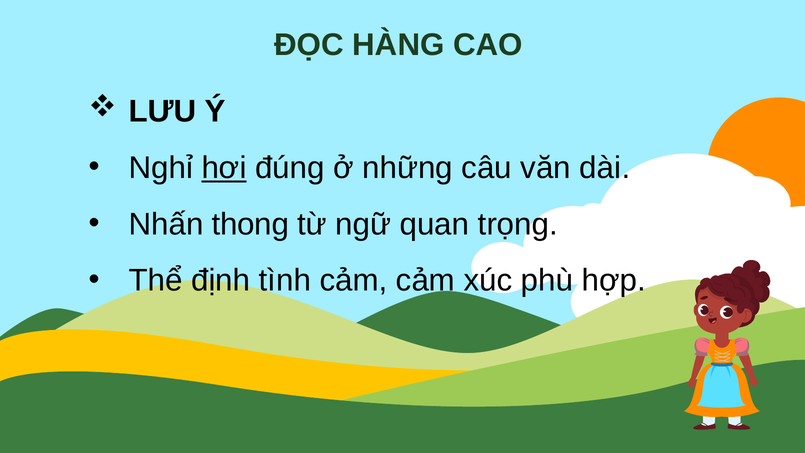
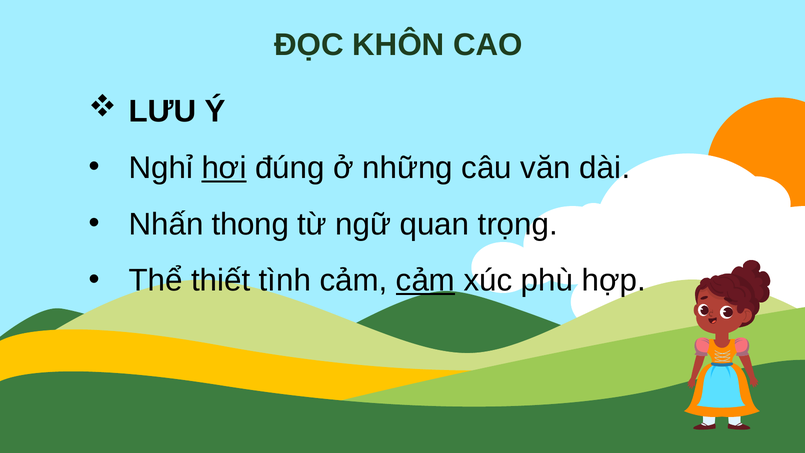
HÀNG: HÀNG -> KHÔN (398, 45)
định: định -> thiết (221, 281)
cảm underline: none -> present (426, 281)
